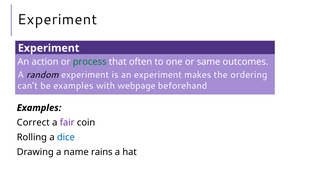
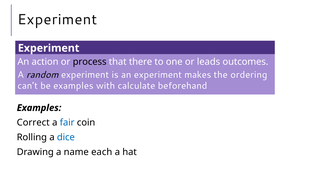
process colour: green -> black (90, 62)
often: often -> there (141, 62)
same: same -> leads (209, 62)
webpage: webpage -> calculate (136, 86)
fair colour: purple -> blue (67, 123)
rains: rains -> each (102, 152)
